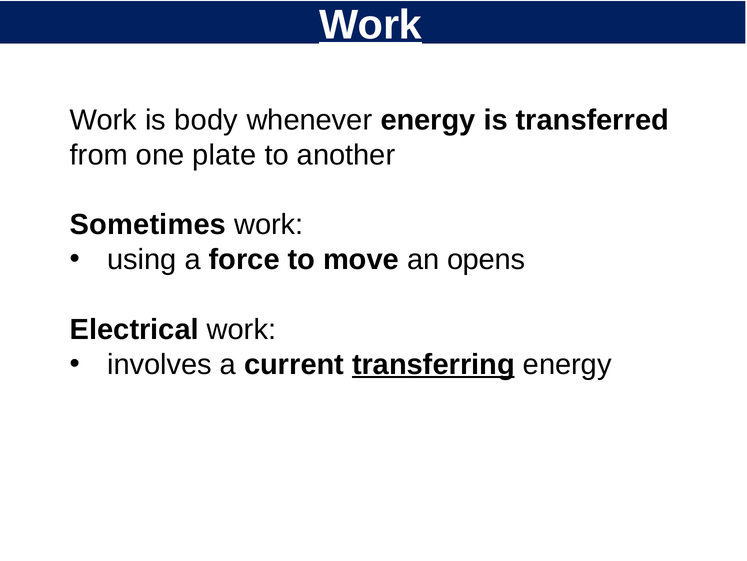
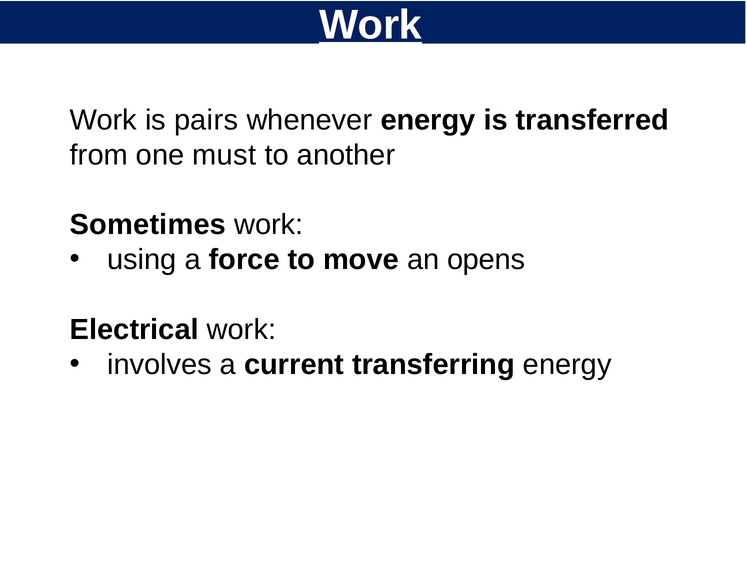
body: body -> pairs (206, 120)
plate: plate -> must (224, 155)
transferring underline: present -> none (433, 364)
